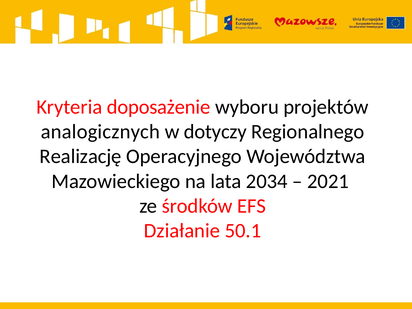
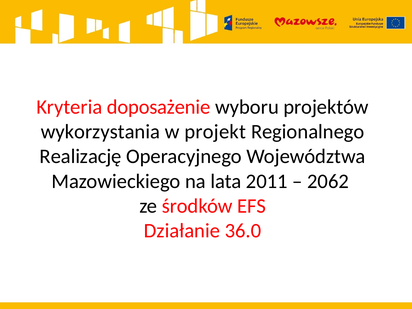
analogicznych: analogicznych -> wykorzystania (100, 132)
dotyczy: dotyczy -> projekt (215, 132)
2034: 2034 -> 2011 (267, 181)
2021: 2021 -> 2062 (328, 181)
50.1: 50.1 -> 36.0 (243, 231)
